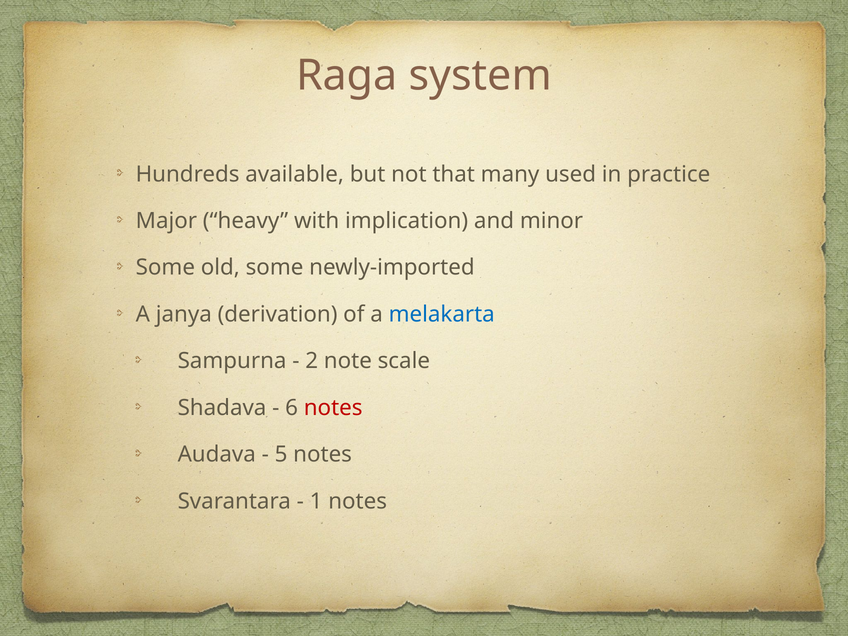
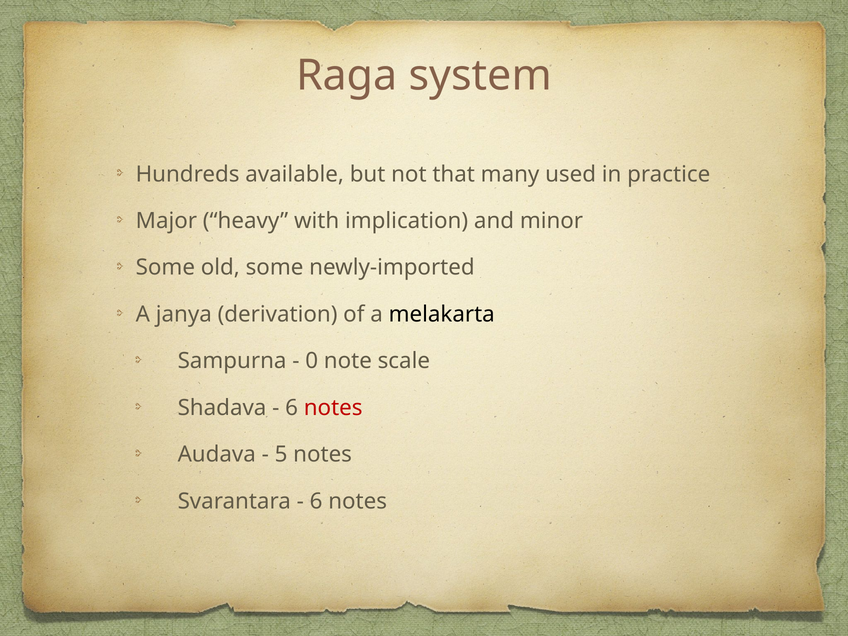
melakarta colour: blue -> black (442, 314)
2: 2 -> 0 (312, 361)
1: 1 -> 6 (316, 501)
